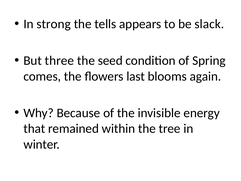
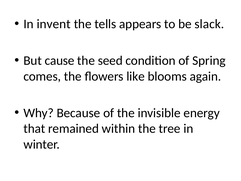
strong: strong -> invent (54, 24)
three: three -> cause (60, 61)
last: last -> like (136, 76)
